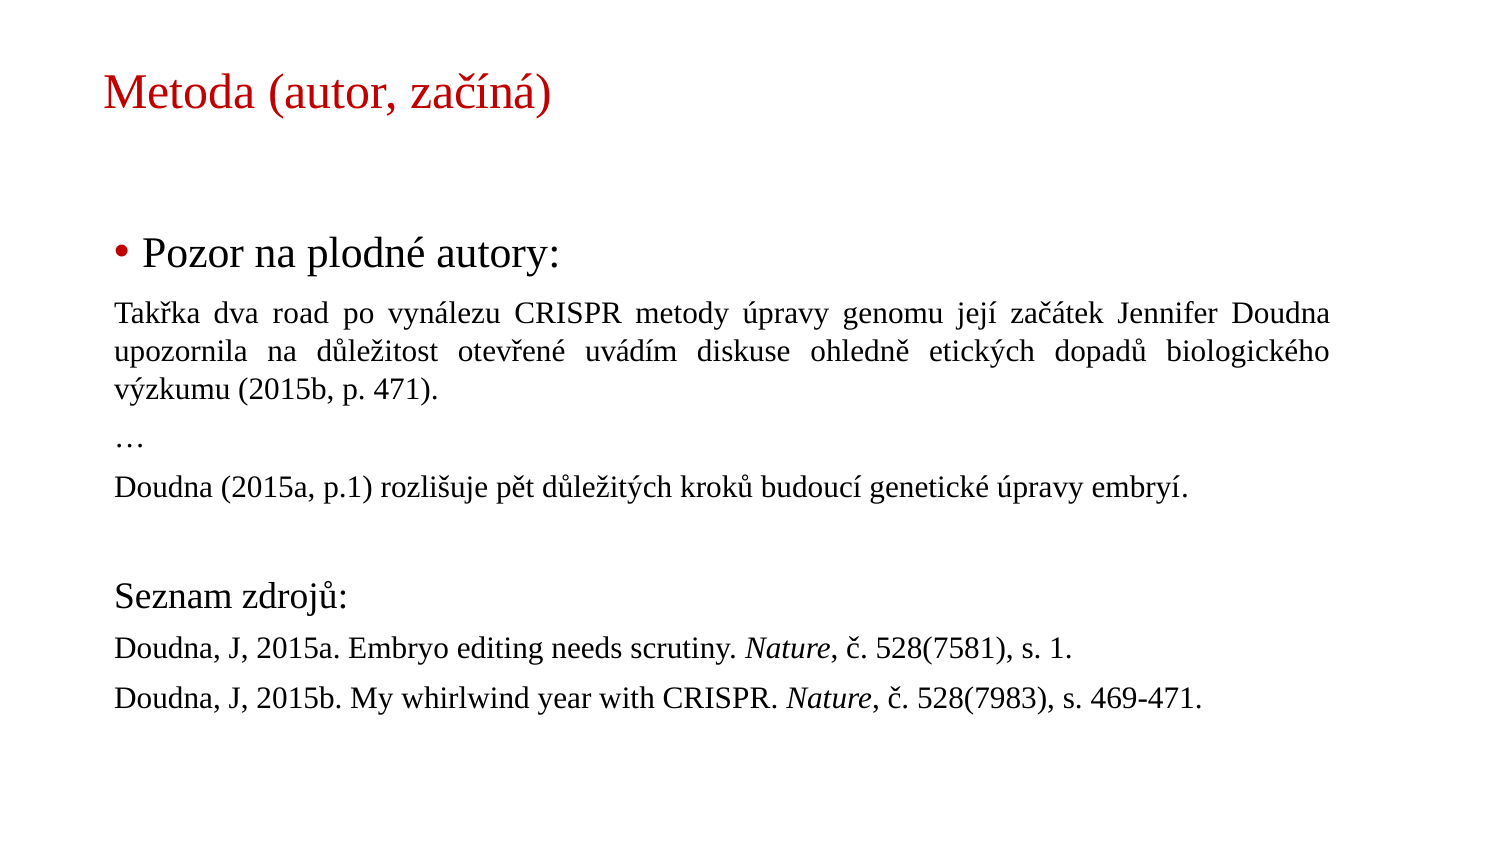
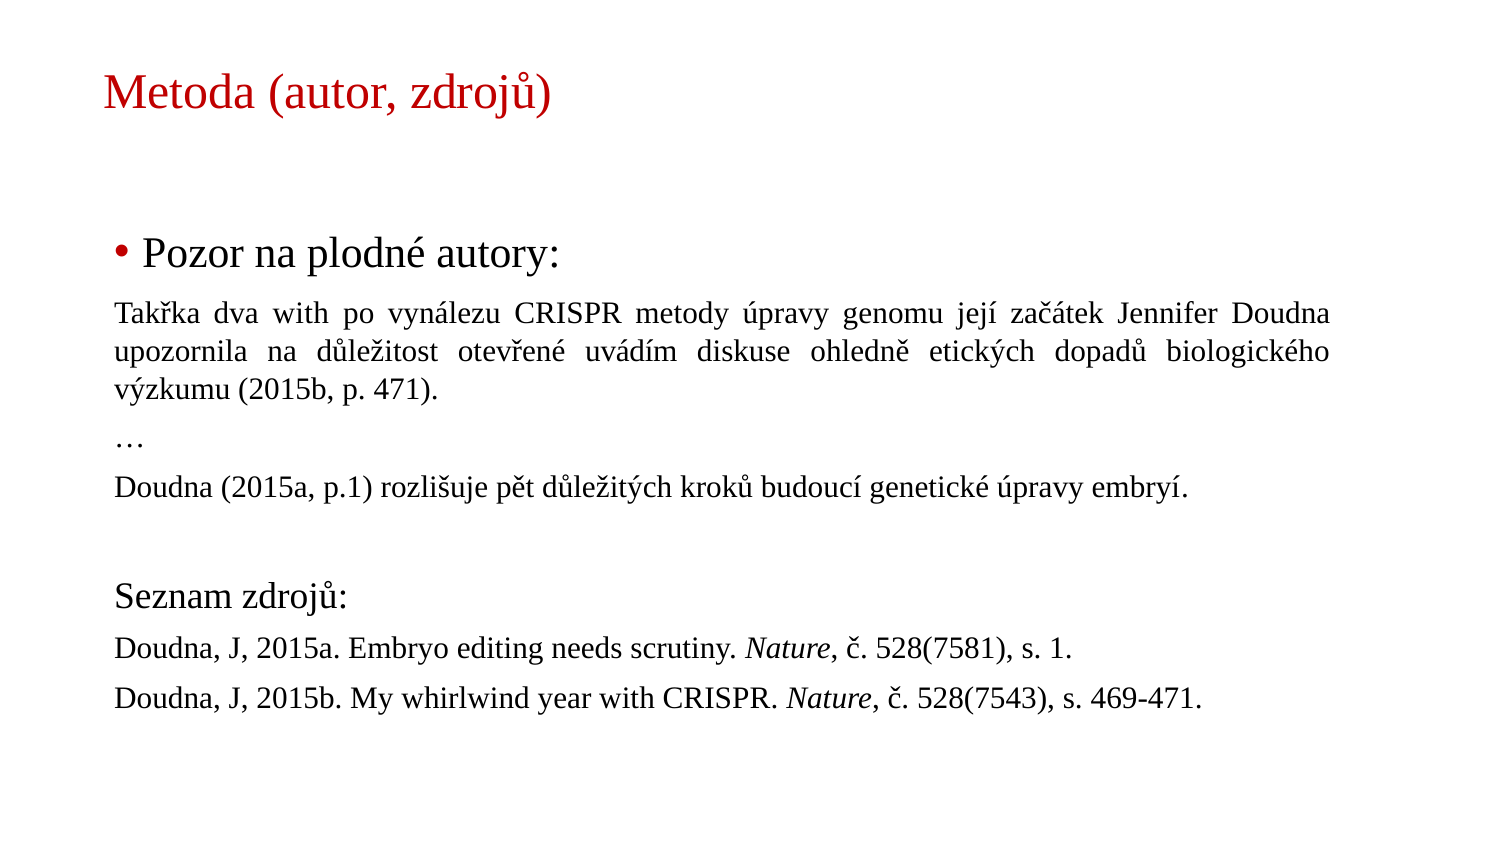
autor začíná: začíná -> zdrojů (481, 92)
dva road: road -> with (301, 314)
528(7983: 528(7983 -> 528(7543 (986, 698)
